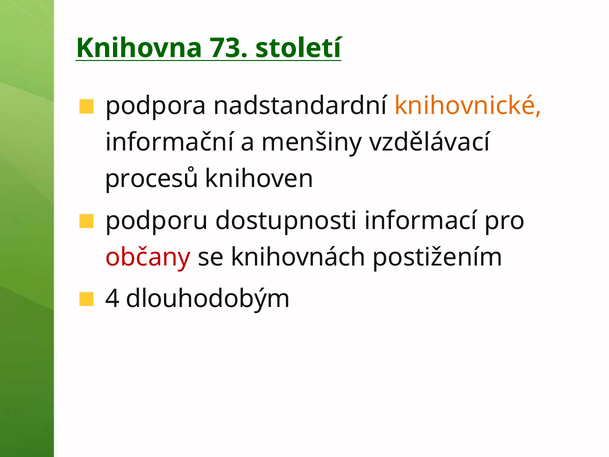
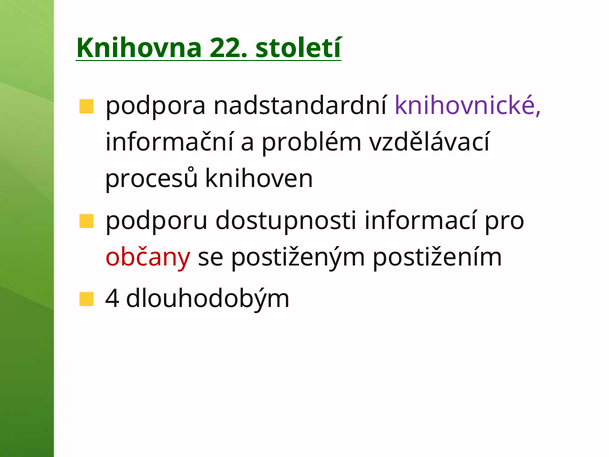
73: 73 -> 22 (229, 48)
knihovnické colour: orange -> purple (468, 106)
menšiny: menšiny -> problém (312, 142)
knihovnách: knihovnách -> postiženým (298, 257)
